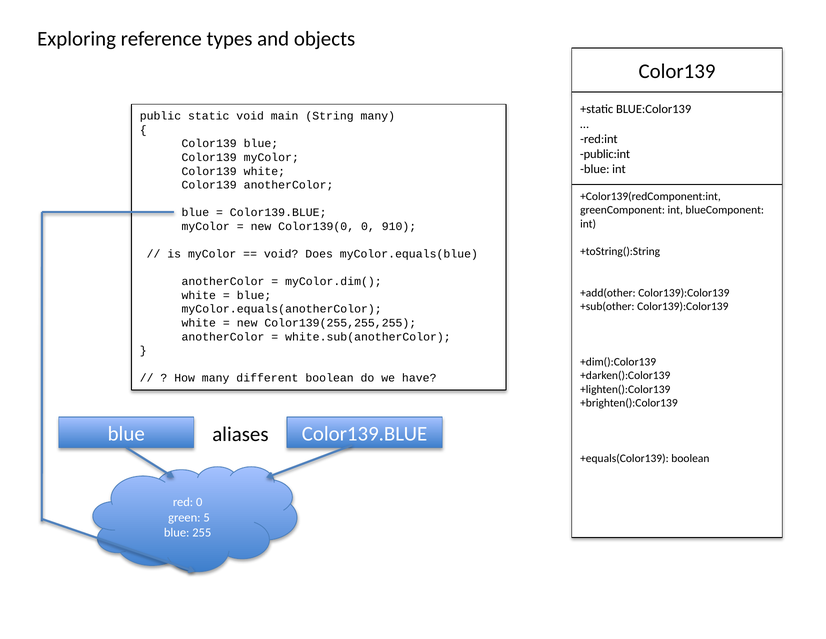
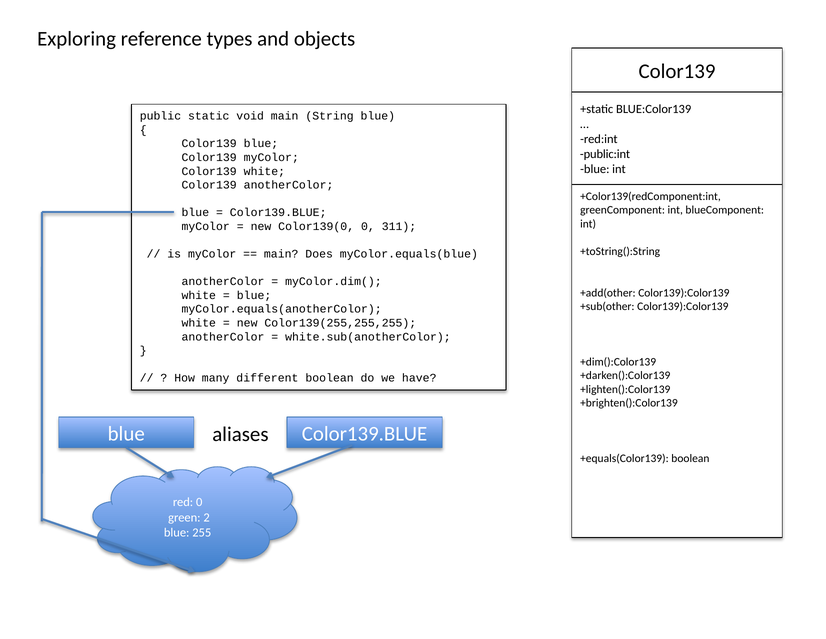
String many: many -> blue (378, 116)
910: 910 -> 311 (399, 226)
void: void -> main (281, 254)
5: 5 -> 2 (207, 517)
